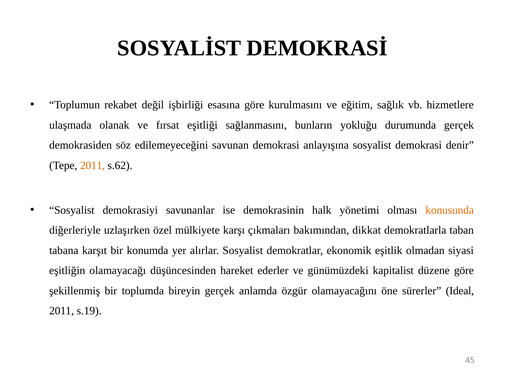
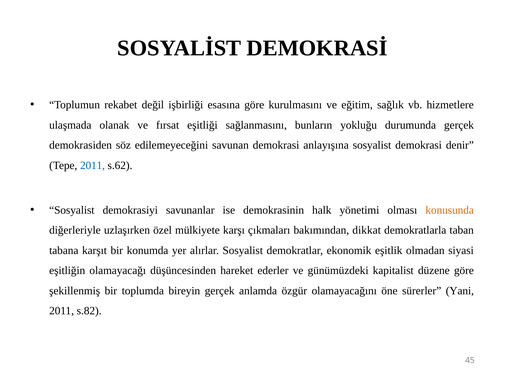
2011 colour: orange -> blue (93, 166)
Ideal: Ideal -> Yani (460, 291)
s.19: s.19 -> s.82 (89, 311)
